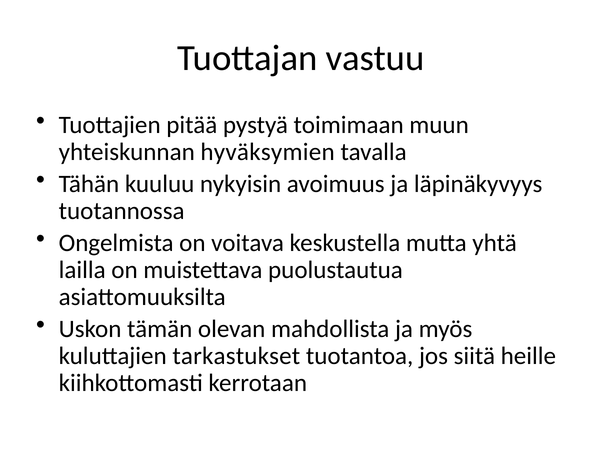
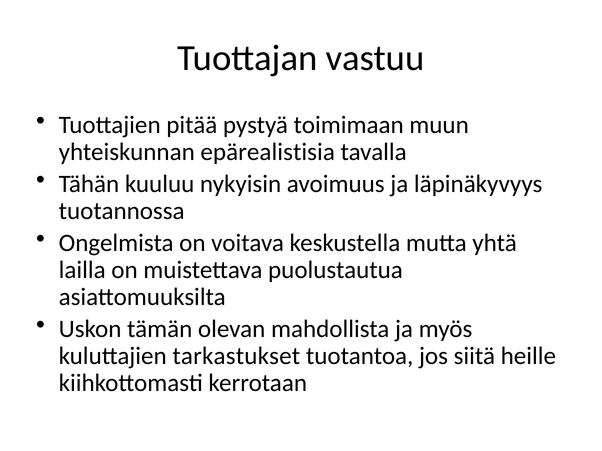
hyväksymien: hyväksymien -> epärealistisia (268, 152)
